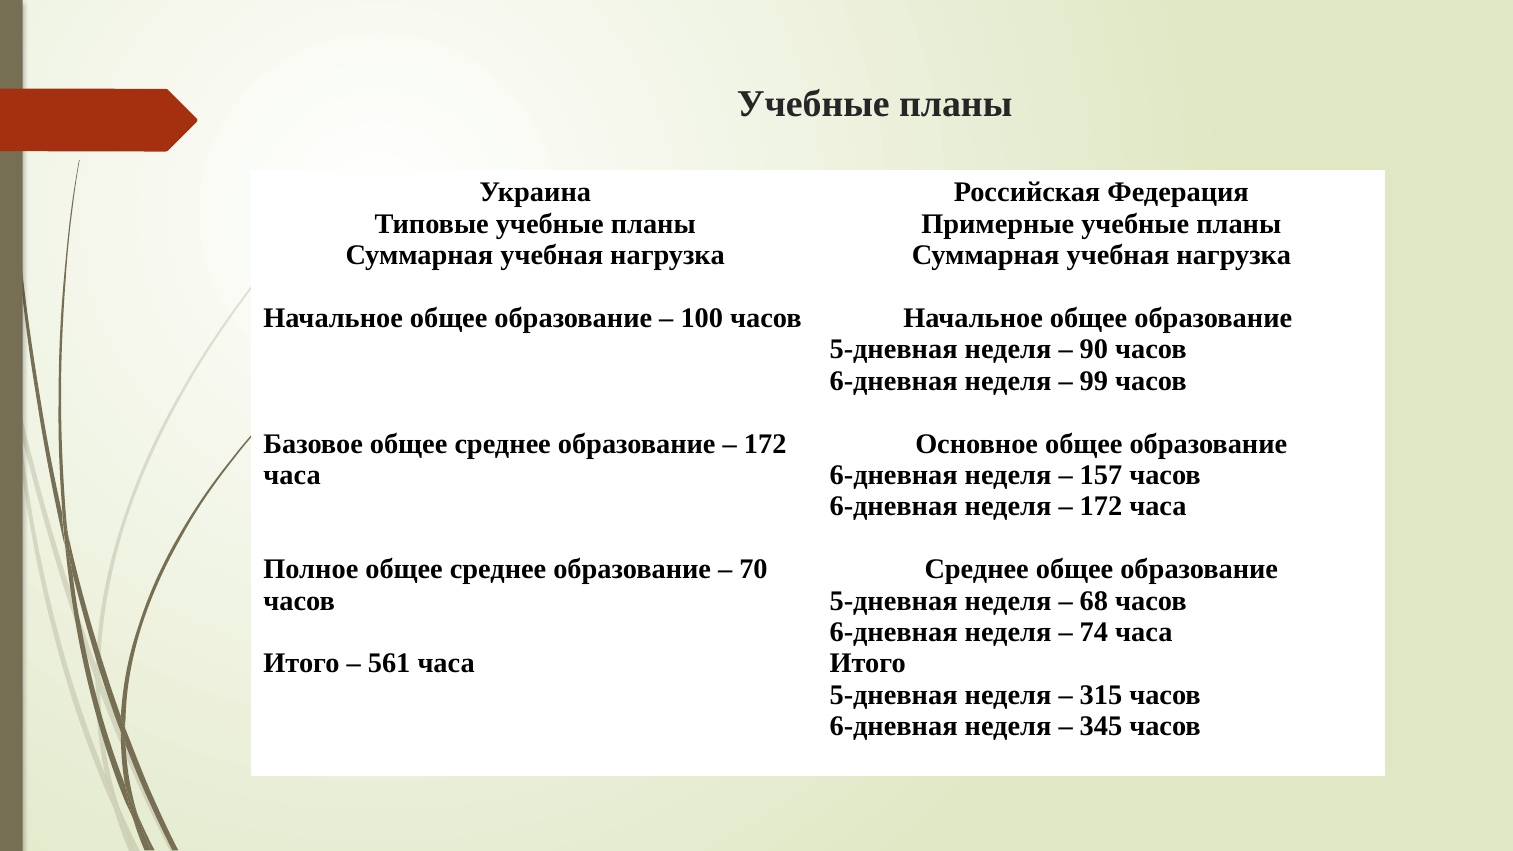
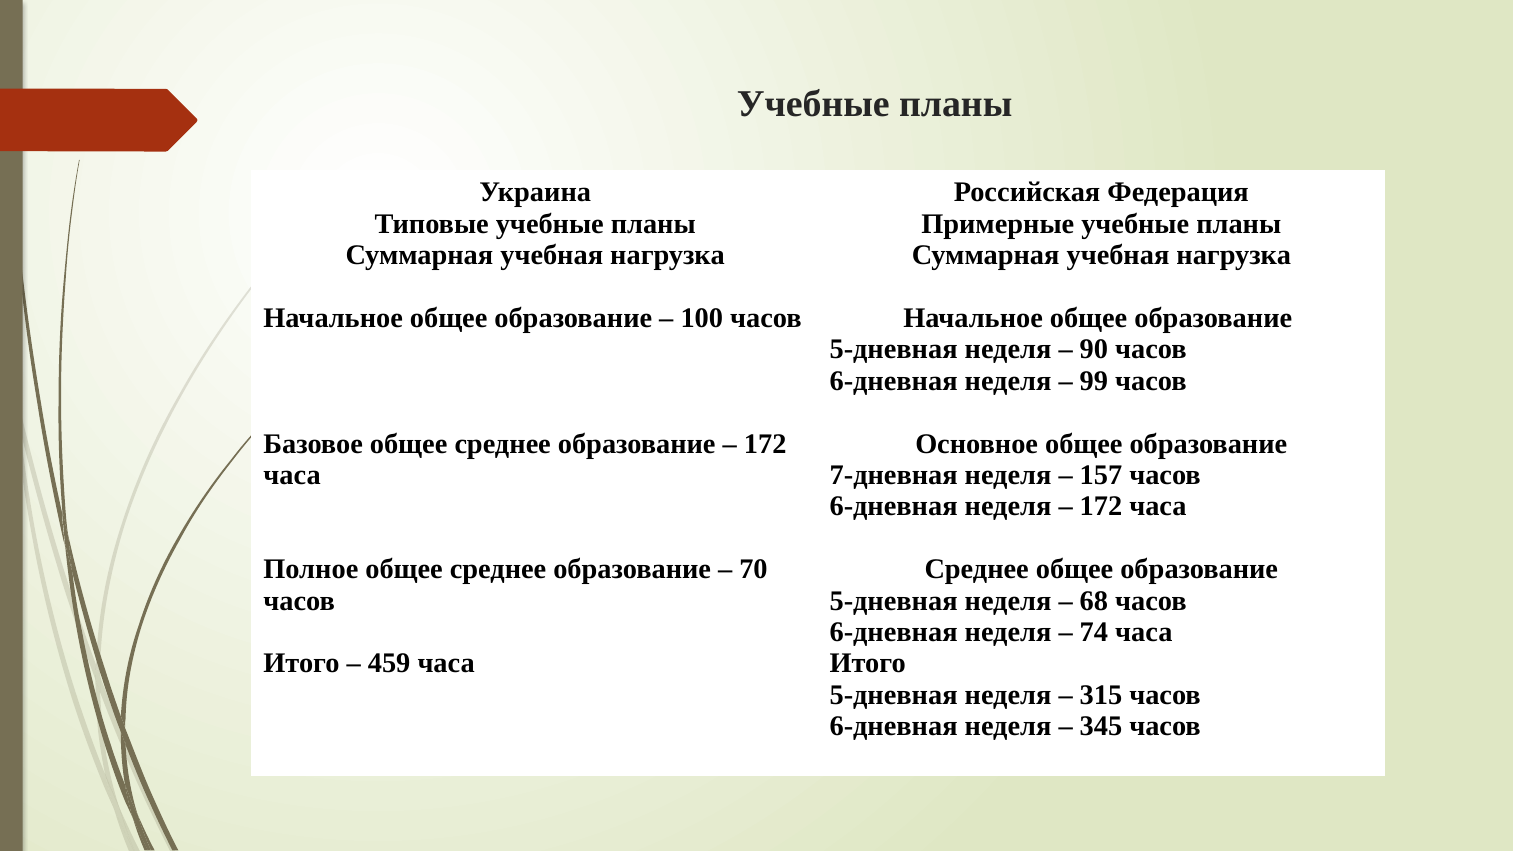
6-дневная: 6-дневная -> 7-дневная (894, 475)
561: 561 -> 459 (389, 664)
